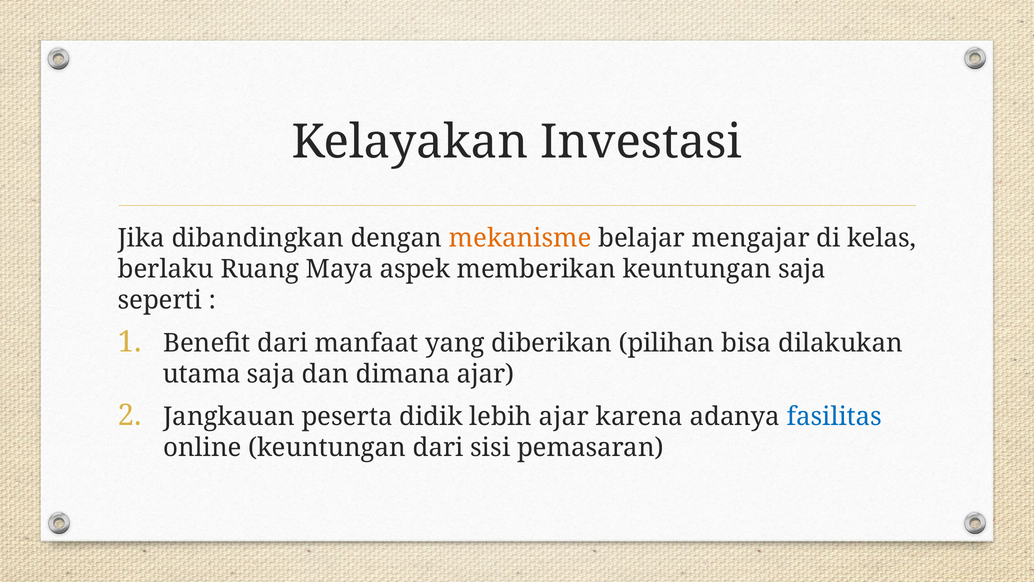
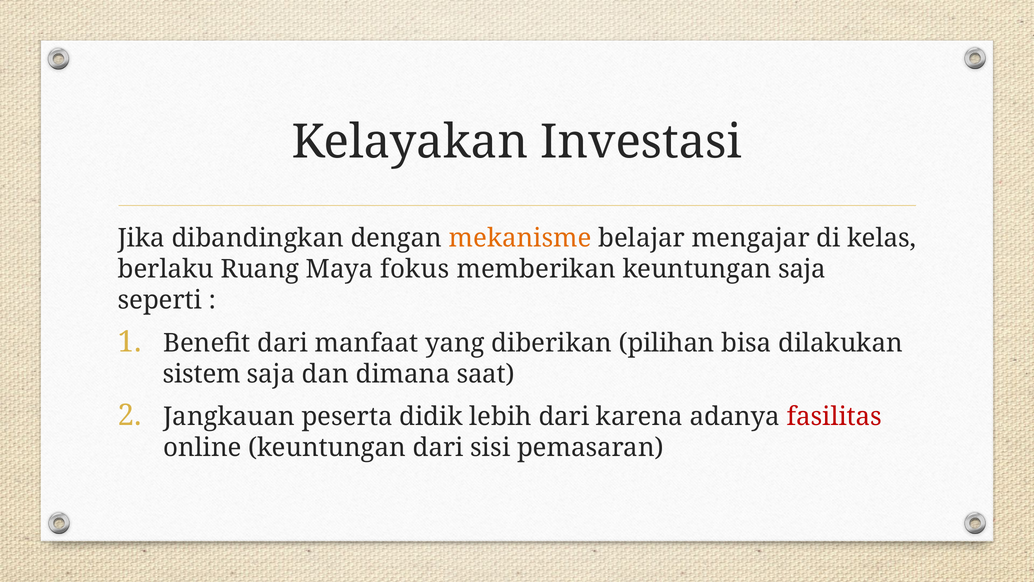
aspek: aspek -> fokus (415, 269)
utama: utama -> sistem (202, 374)
dimana ajar: ajar -> saat (486, 374)
lebih ajar: ajar -> dari (564, 416)
fasilitas colour: blue -> red (834, 416)
